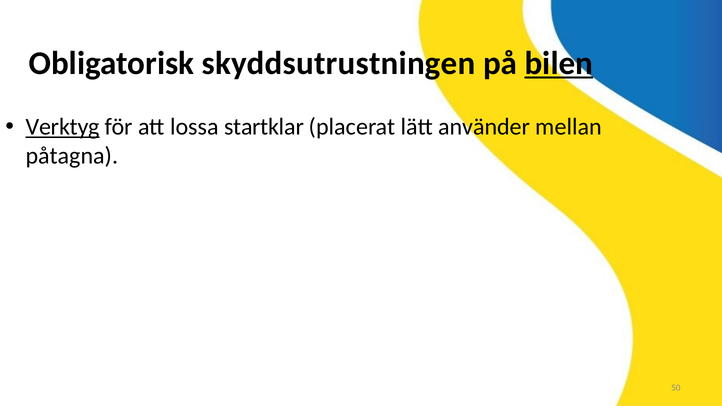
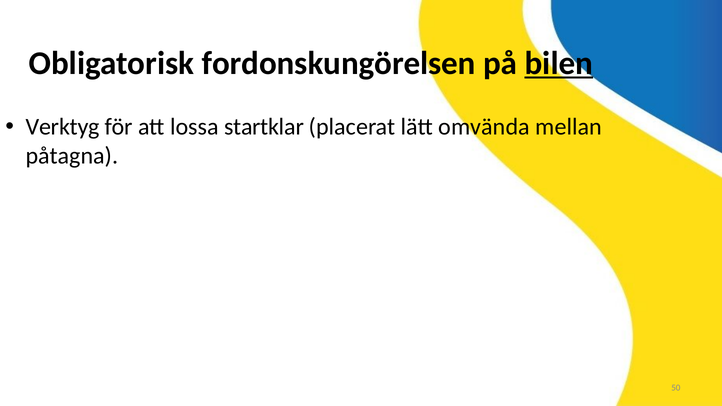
skyddsutrustningen: skyddsutrustningen -> fordonskungörelsen (339, 63)
Verktyg underline: present -> none (63, 127)
använder: använder -> omvända (484, 127)
